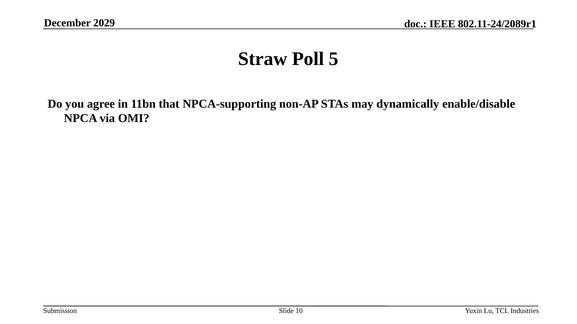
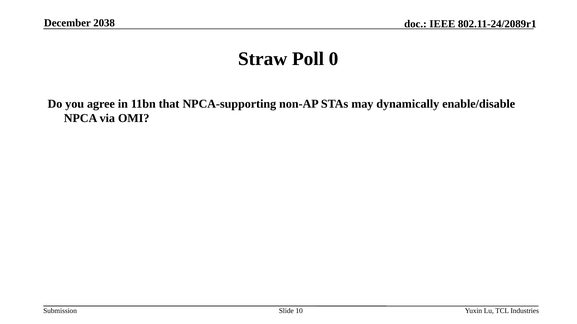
2029: 2029 -> 2038 (104, 23)
5: 5 -> 0 (334, 59)
